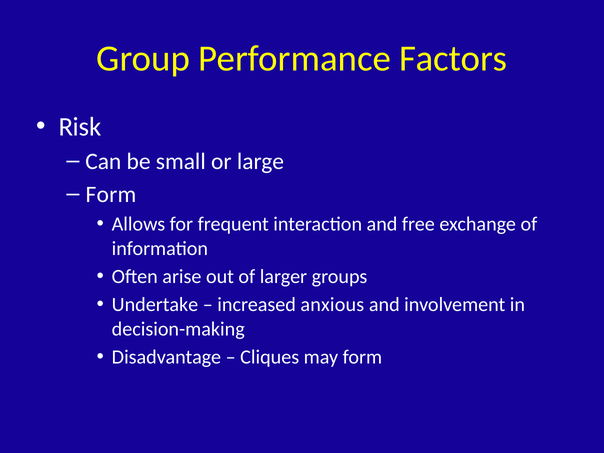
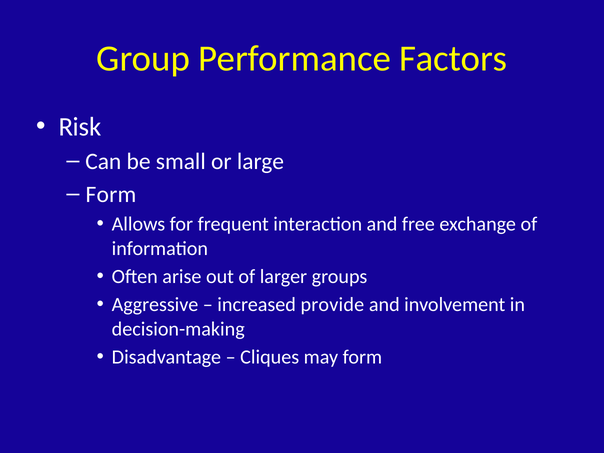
Undertake: Undertake -> Aggressive (155, 305)
anxious: anxious -> provide (332, 305)
